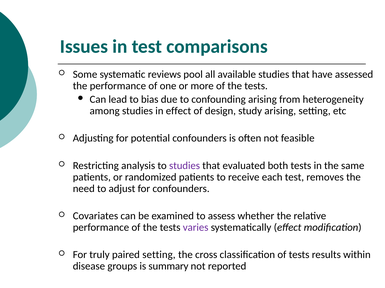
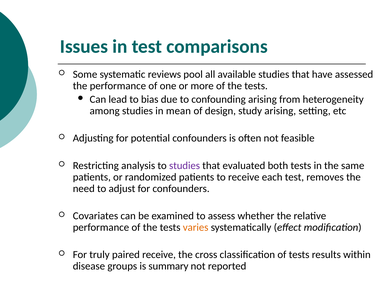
in effect: effect -> mean (178, 111)
varies colour: purple -> orange (196, 228)
paired setting: setting -> receive (159, 255)
